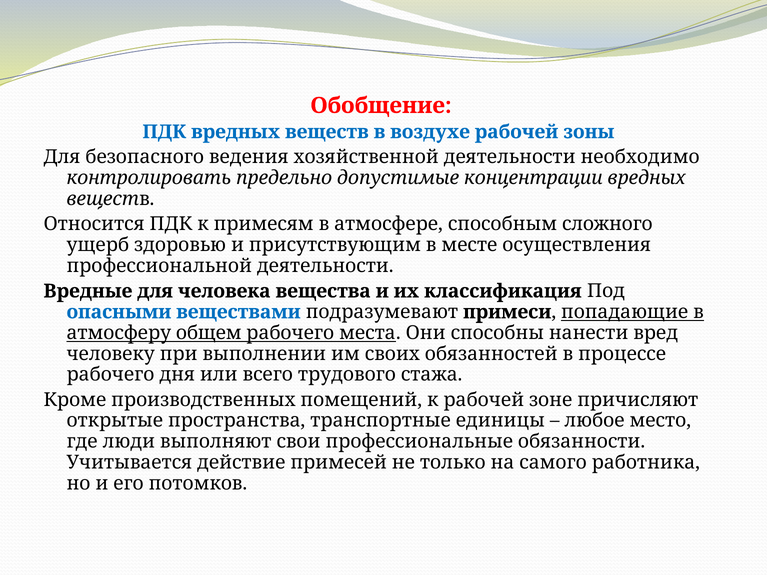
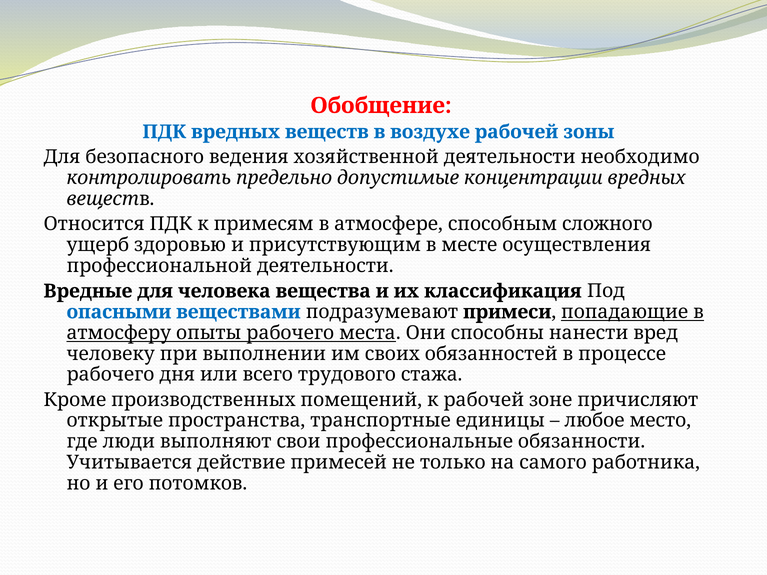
общем: общем -> опыты (209, 333)
